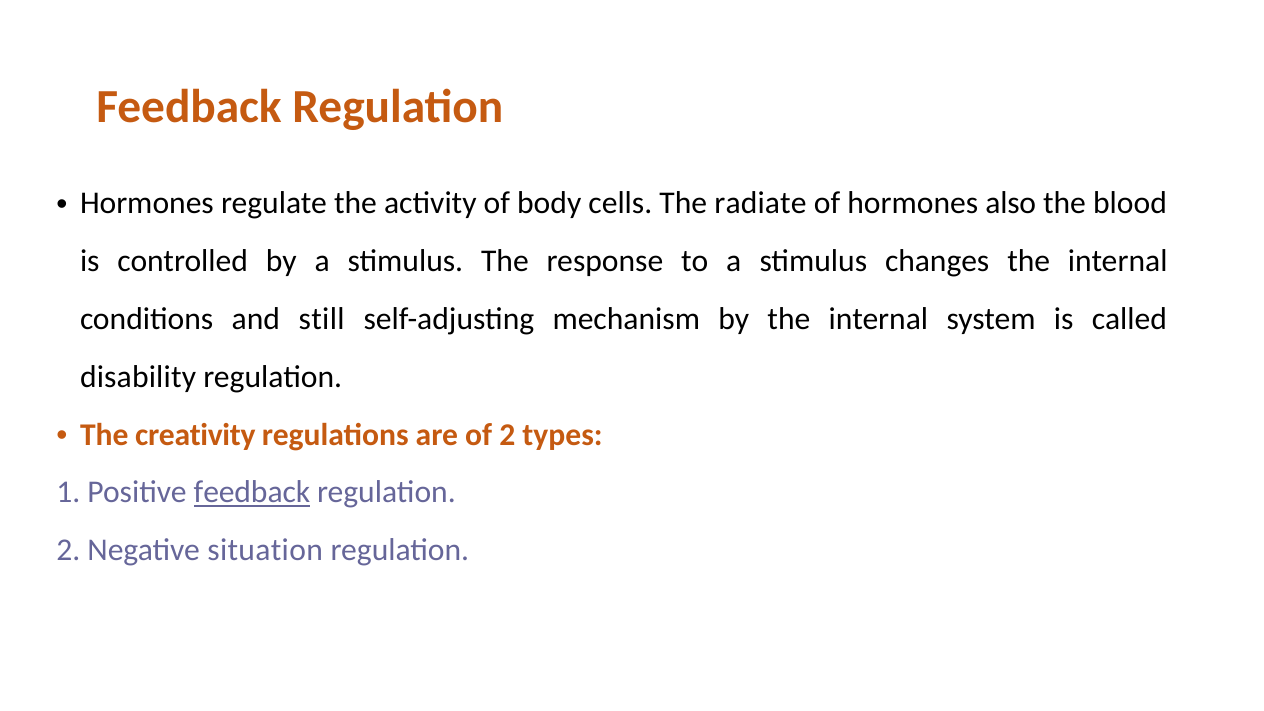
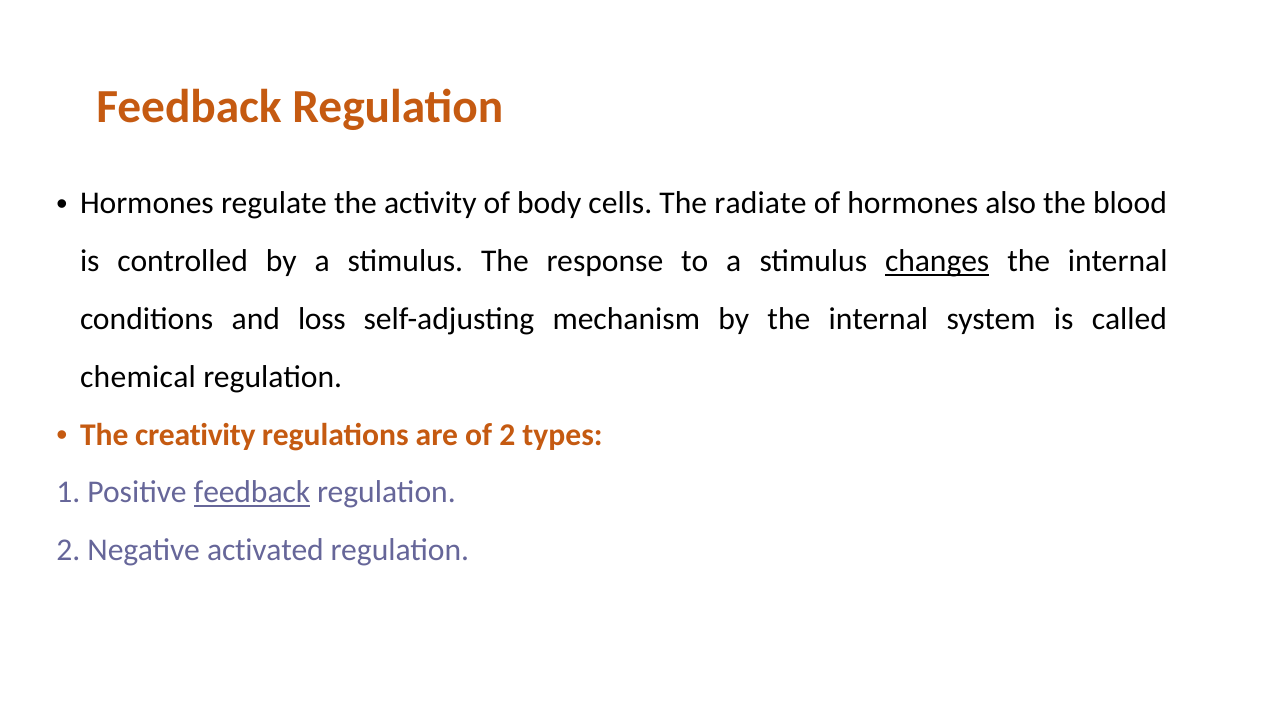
changes underline: none -> present (937, 261)
still: still -> loss (322, 319)
disability: disability -> chemical (138, 377)
situation: situation -> activated (265, 550)
